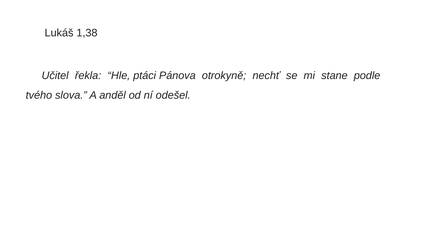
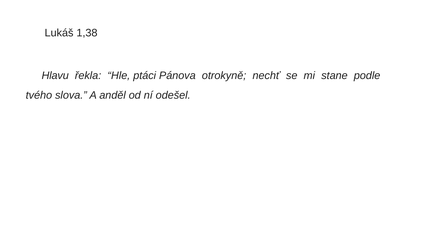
Učitel: Učitel -> Hlavu (55, 76)
